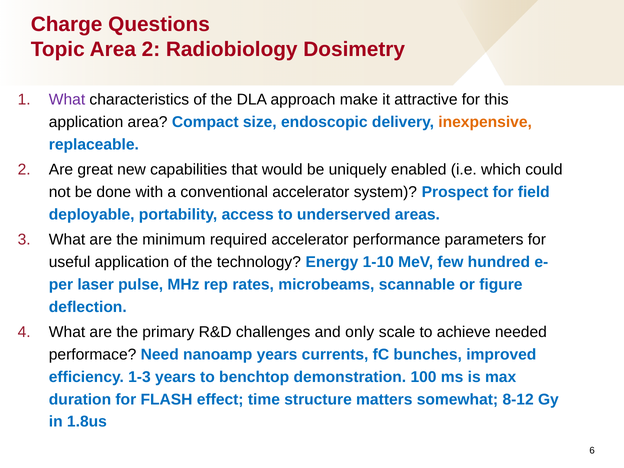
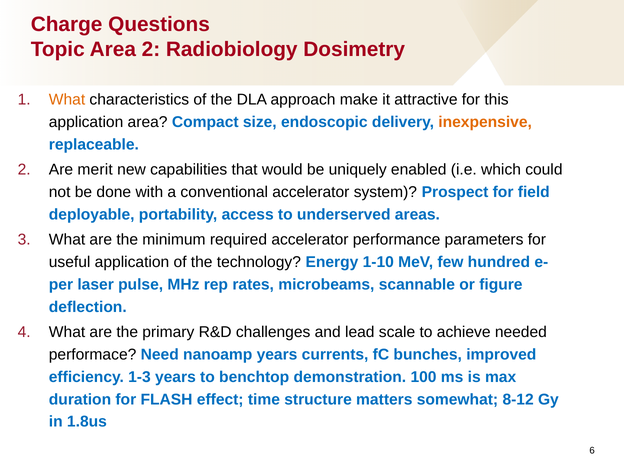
What colour: purple -> orange (67, 100)
great: great -> merit (95, 170)
only: only -> lead (360, 332)
